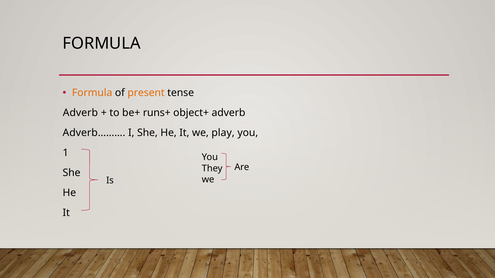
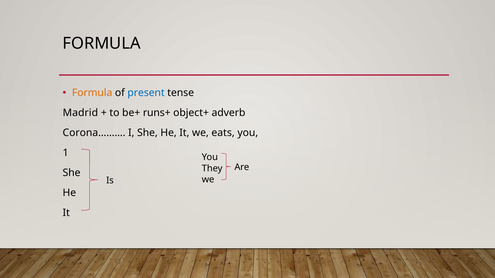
present colour: orange -> blue (146, 93)
Adverb: Adverb -> Madrid (80, 113)
Adverb………: Adverb……… -> Corona……… (94, 133)
play: play -> eats (223, 133)
